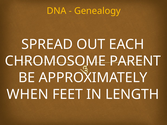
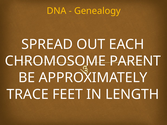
WHEN: WHEN -> TRACE (28, 95)
